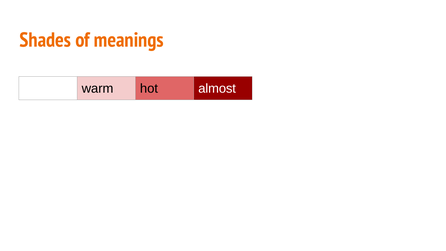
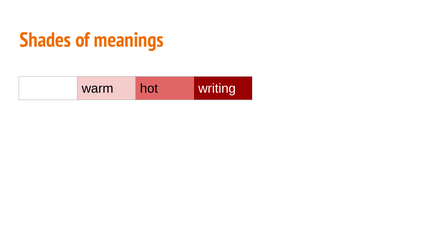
almost: almost -> writing (217, 88)
